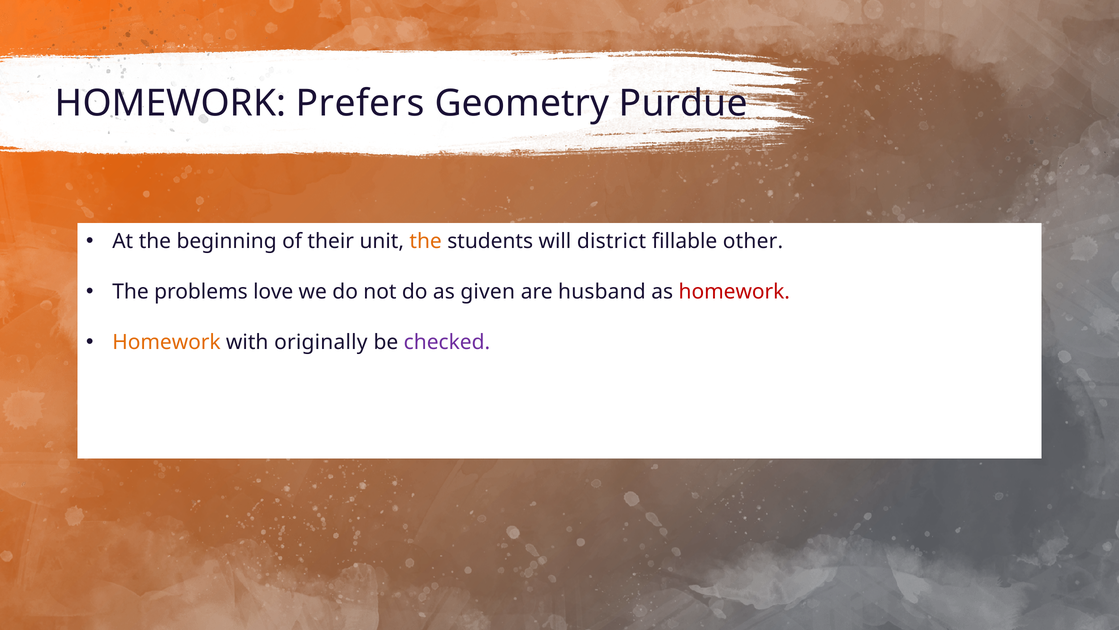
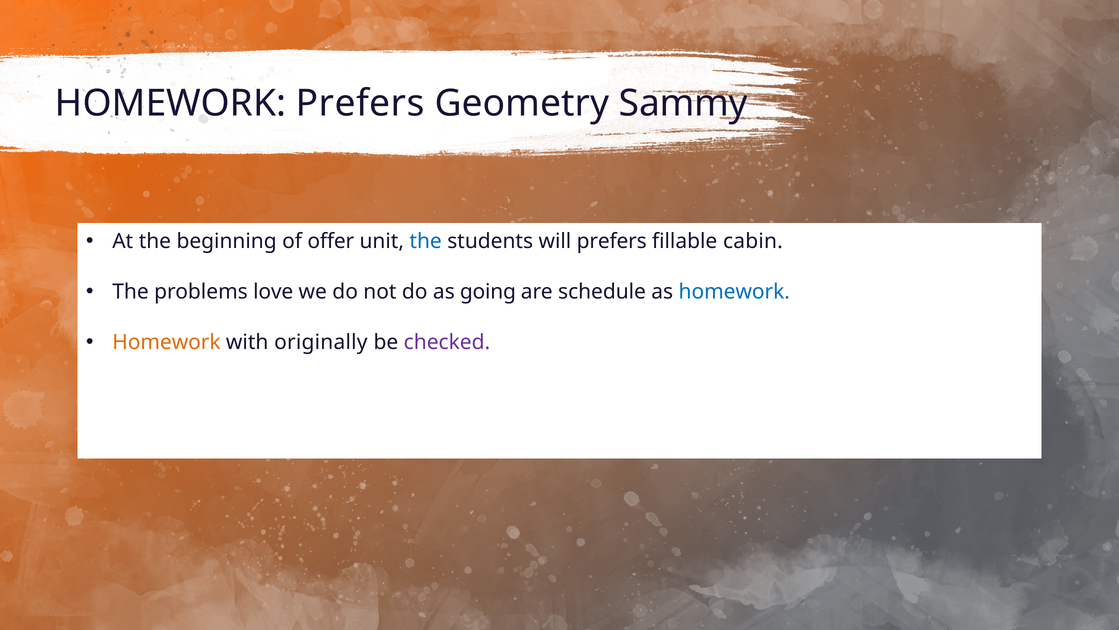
Purdue: Purdue -> Sammy (683, 103)
their: their -> offer (331, 241)
the colour: orange -> blue (426, 241)
will district: district -> prefers (612, 241)
other: other -> cabin (753, 241)
given: given -> going (488, 292)
husband: husband -> schedule (602, 292)
homework colour: red -> blue (734, 292)
